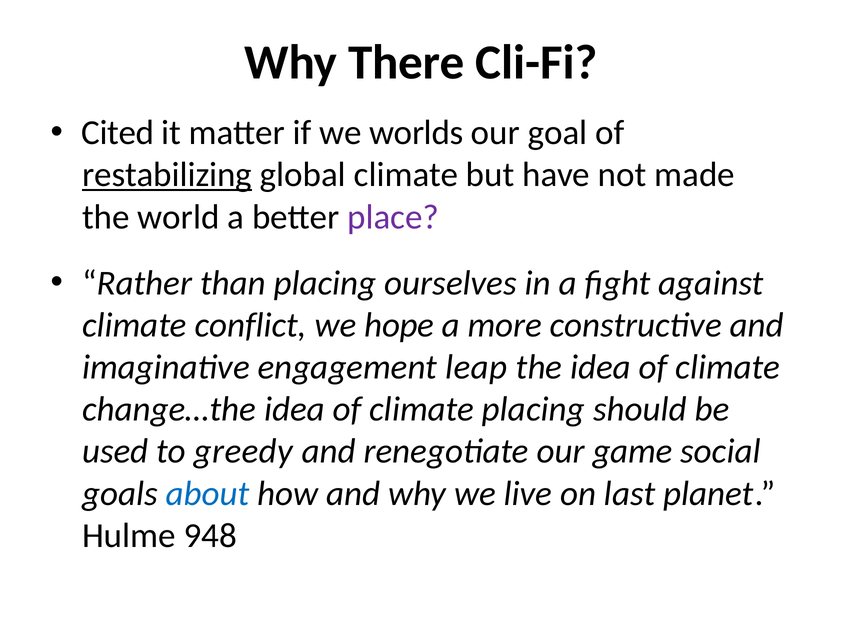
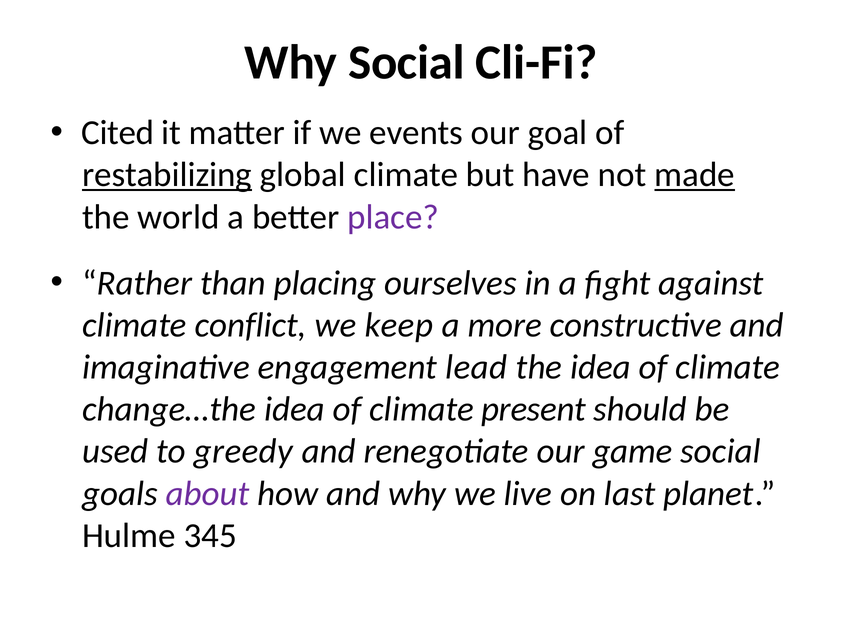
Why There: There -> Social (406, 62)
worlds: worlds -> events (416, 133)
made underline: none -> present (695, 175)
hope: hope -> keep (399, 325)
leap: leap -> lead (476, 368)
climate placing: placing -> present (534, 410)
about colour: blue -> purple (208, 494)
948: 948 -> 345 (210, 536)
